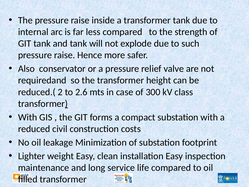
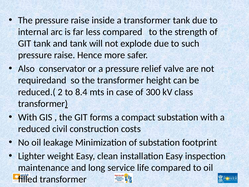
2.6: 2.6 -> 8.4 (81, 92)
